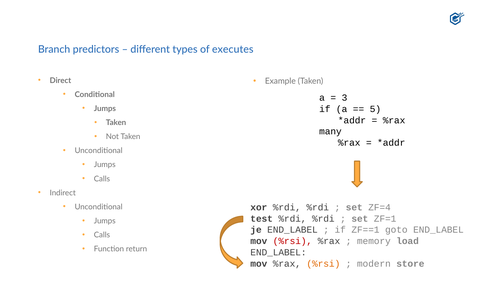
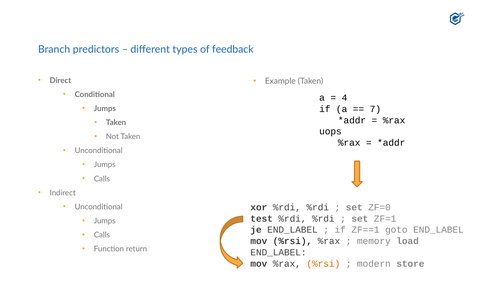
executes: executes -> feedback (233, 49)
3: 3 -> 4 (344, 98)
5: 5 -> 7 (375, 109)
many: many -> uops (330, 131)
ZF=4: ZF=4 -> ZF=0 (380, 207)
%rsi colour: red -> black (292, 241)
